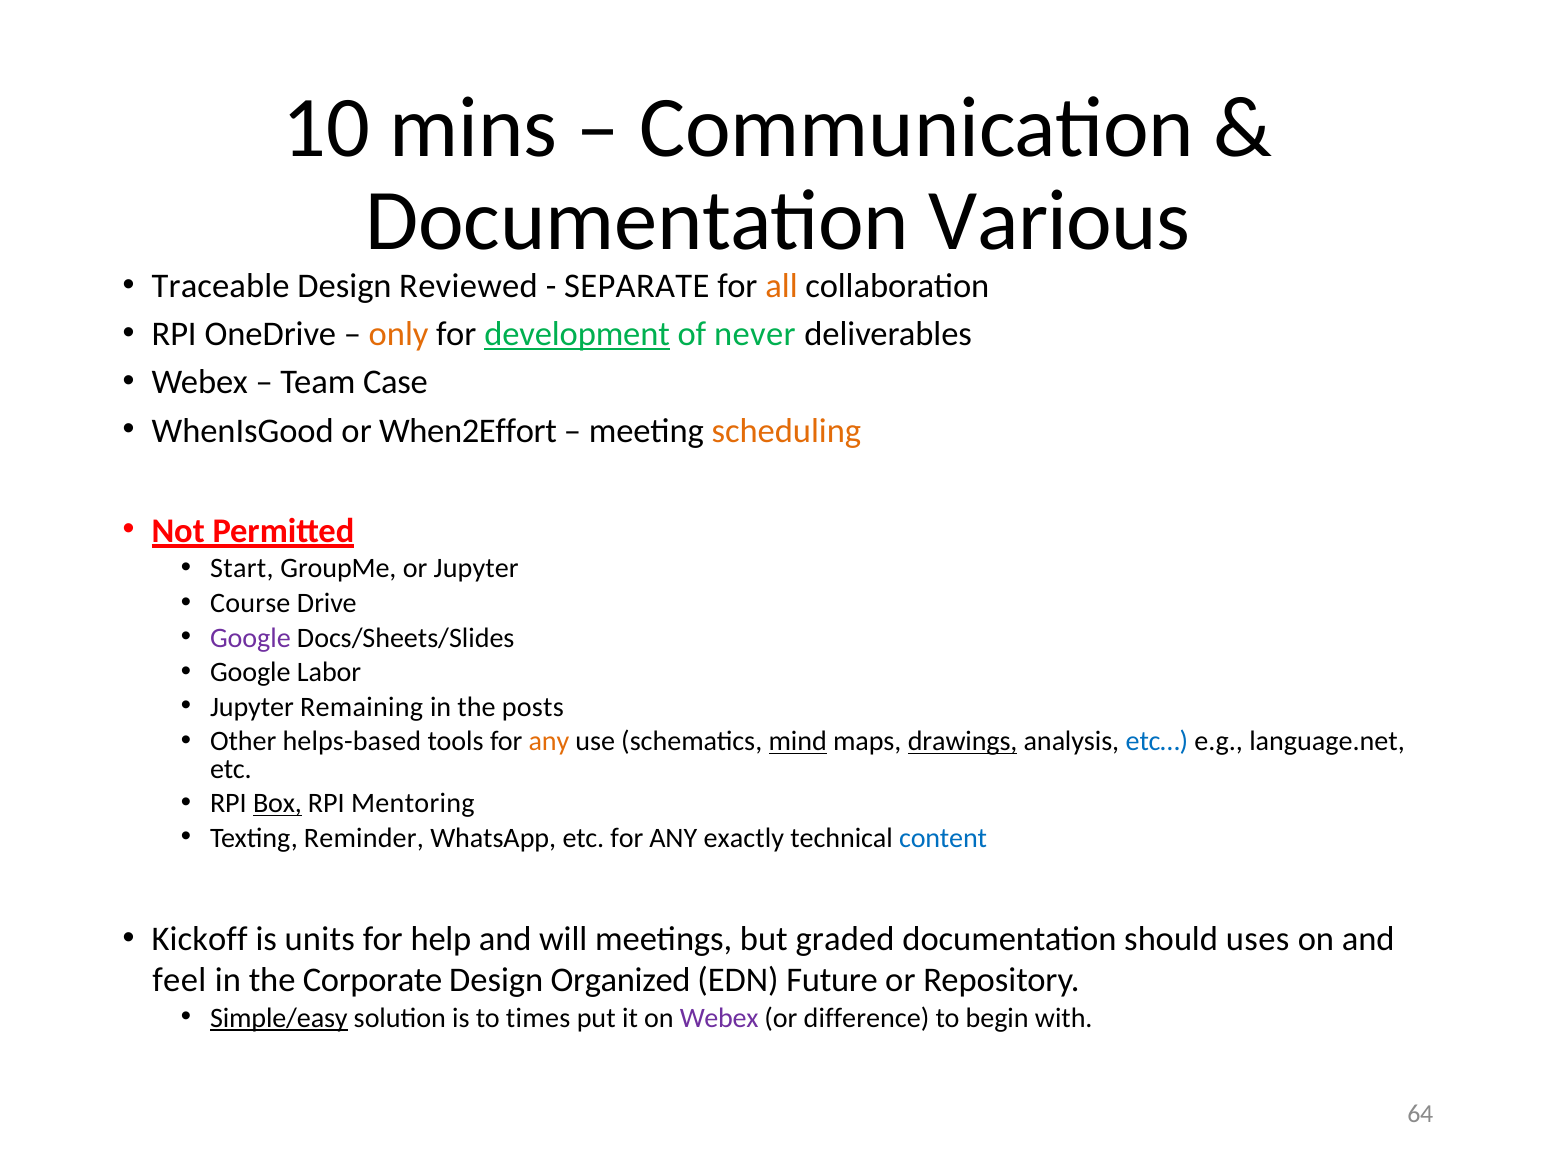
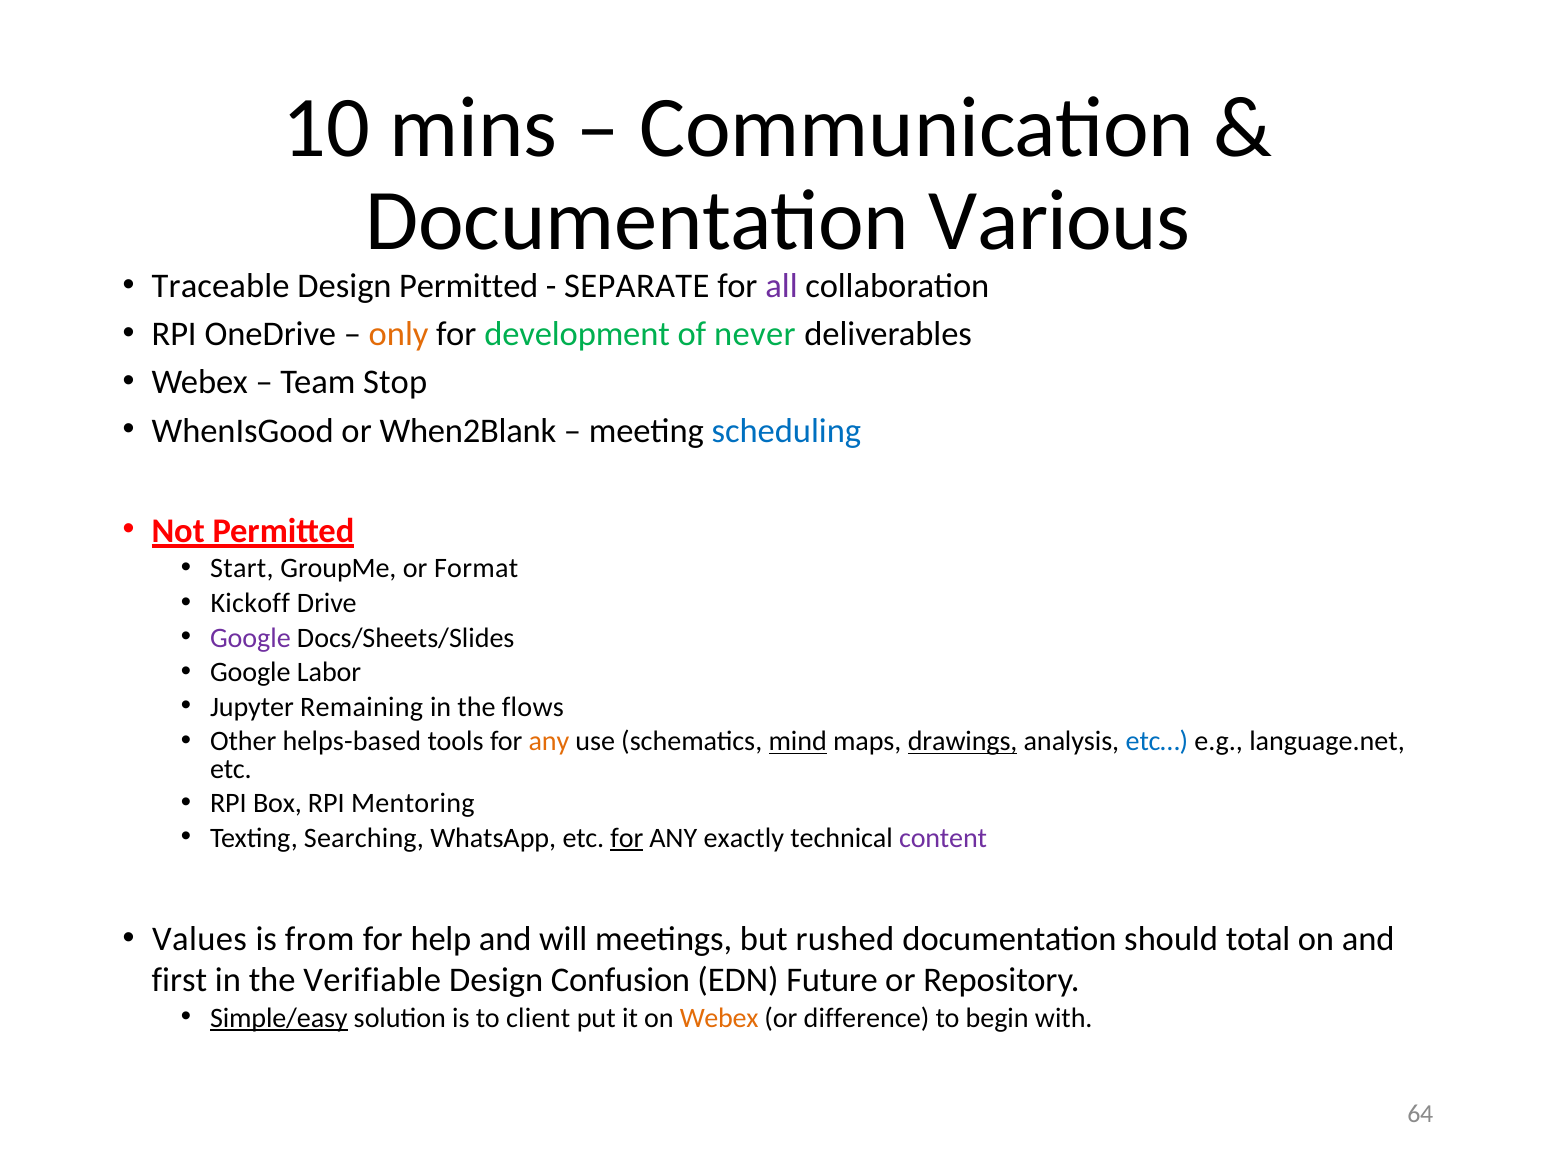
Design Reviewed: Reviewed -> Permitted (469, 286)
all colour: orange -> purple (782, 286)
development underline: present -> none (577, 334)
Case: Case -> Stop (395, 383)
When2Effort: When2Effort -> When2Blank (468, 431)
scheduling colour: orange -> blue (786, 431)
or Jupyter: Jupyter -> Format (476, 569)
Course: Course -> Kickoff (250, 603)
posts: posts -> flows (533, 707)
Box underline: present -> none (277, 803)
Reminder: Reminder -> Searching (364, 838)
for underline: none -> present (627, 838)
content colour: blue -> purple (943, 838)
Kickoff: Kickoff -> Values (200, 939)
units: units -> from (320, 939)
graded: graded -> rushed (845, 939)
uses: uses -> total (1258, 939)
feel: feel -> first (179, 980)
Corporate: Corporate -> Verifiable (372, 980)
Organized: Organized -> Confusion (621, 980)
times: times -> client (538, 1018)
Webex colour: purple -> orange (719, 1018)
